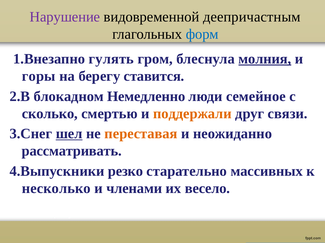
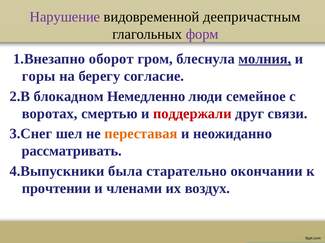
форм colour: blue -> purple (202, 34)
гулять: гулять -> оборот (111, 59)
ставится: ставится -> согласие (154, 76)
сколько: сколько -> воротах (50, 114)
поддержали colour: orange -> red (192, 114)
шел underline: present -> none (69, 134)
резко: резко -> была (125, 172)
массивных: массивных -> окончании (267, 172)
несколько: несколько -> прочтении (56, 189)
весело: весело -> воздух (207, 189)
